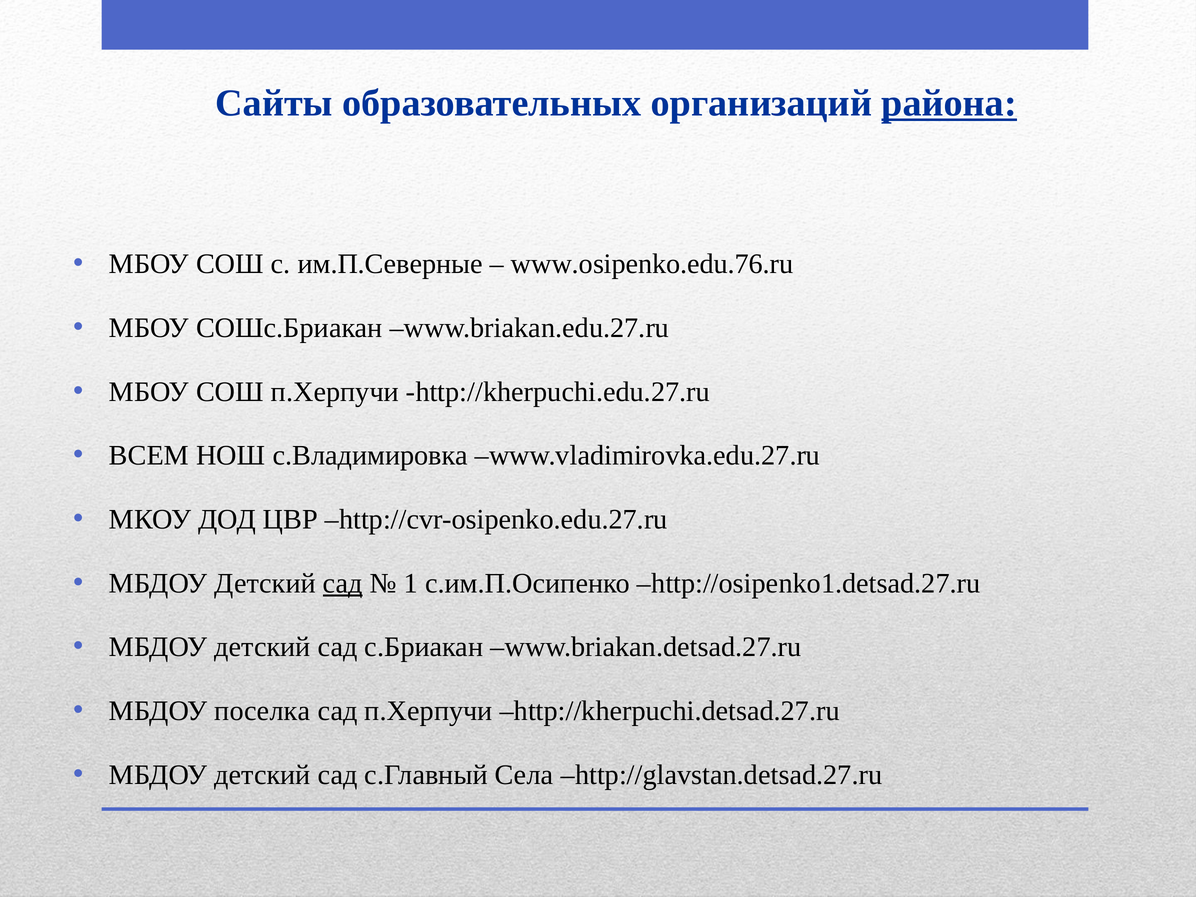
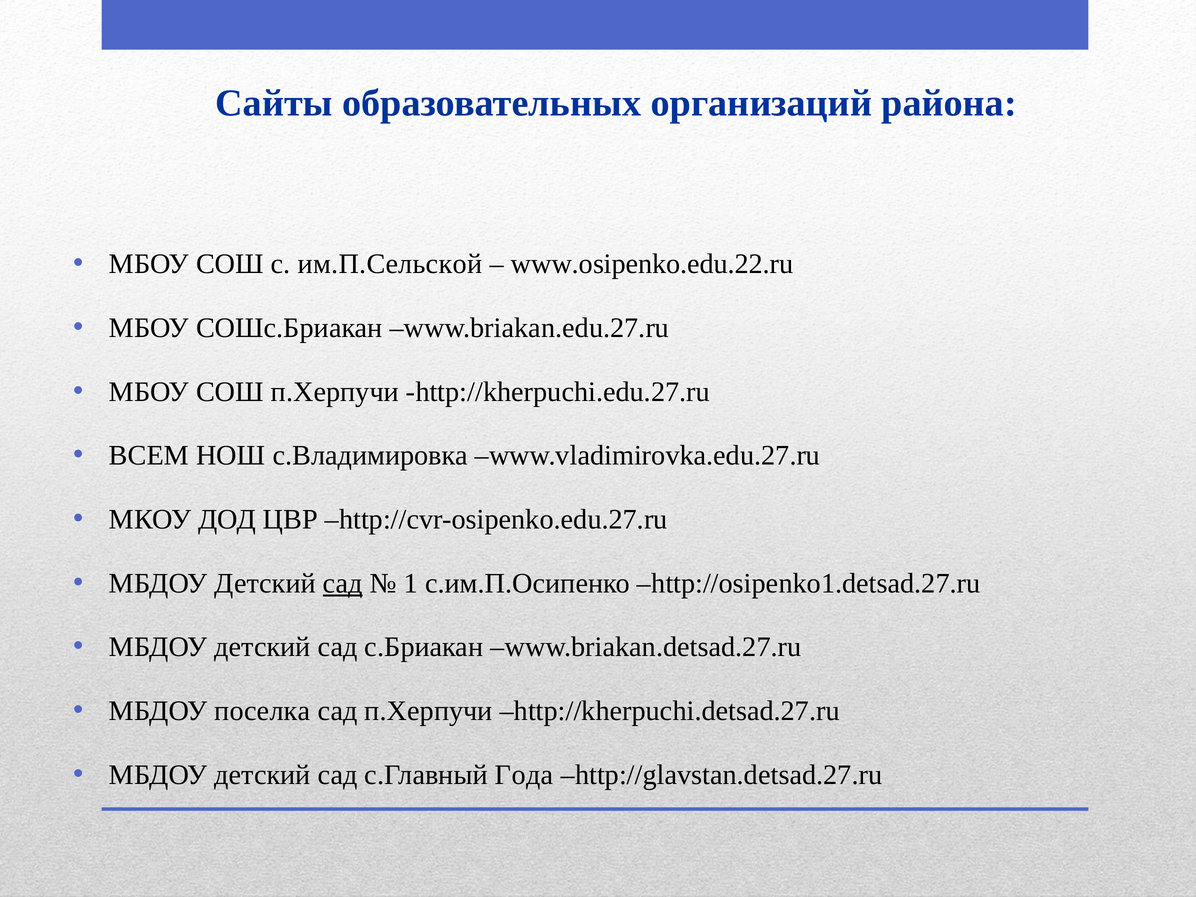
района underline: present -> none (949, 103)
им.П.Северные: им.П.Северные -> им.П.Сельской (390, 264)
www.osipenko.edu.76.ru: www.osipenko.edu.76.ru -> www.osipenko.edu.22.ru (652, 264)
Села: Села -> Года (524, 775)
